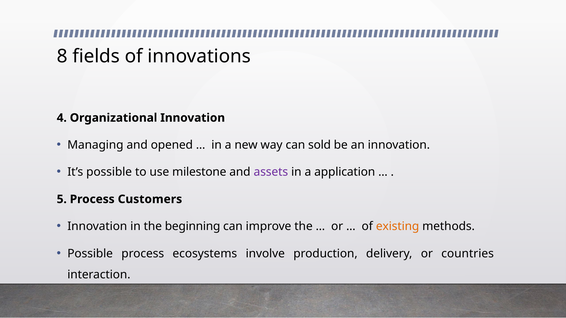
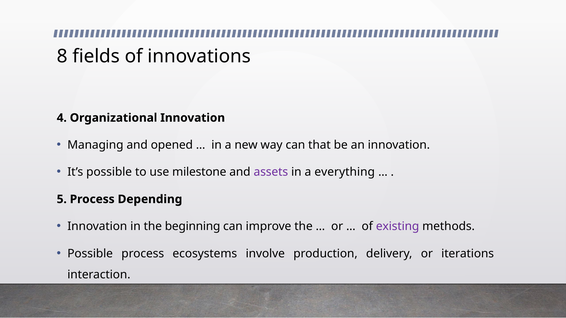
sold: sold -> that (319, 145)
application: application -> everything (345, 172)
Customers: Customers -> Depending (150, 199)
existing colour: orange -> purple (398, 227)
countries: countries -> iterations (468, 254)
